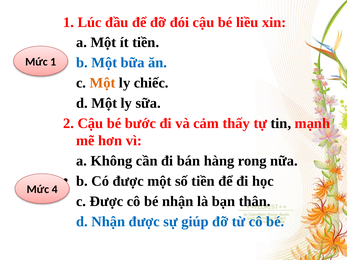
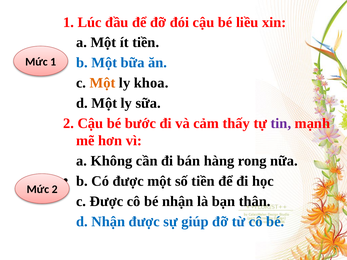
chiếc: chiếc -> khoa (151, 83)
tin colour: black -> purple (281, 123)
Mức 4: 4 -> 2 (55, 190)
